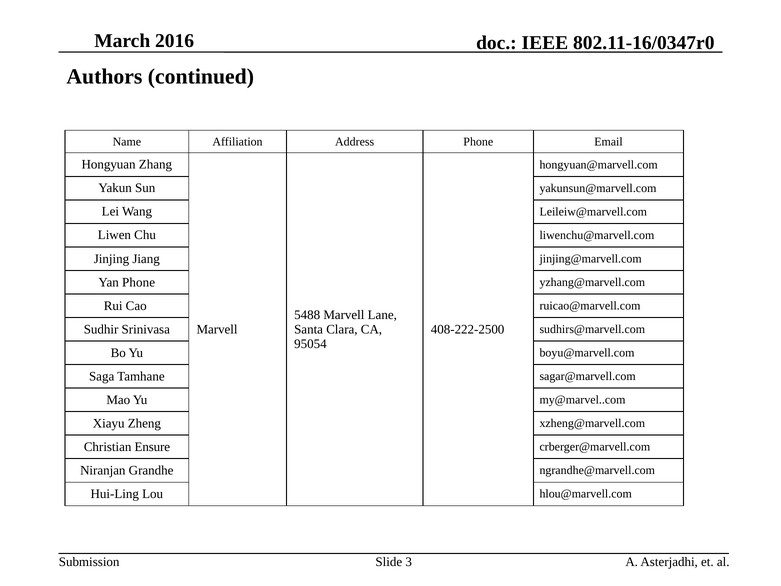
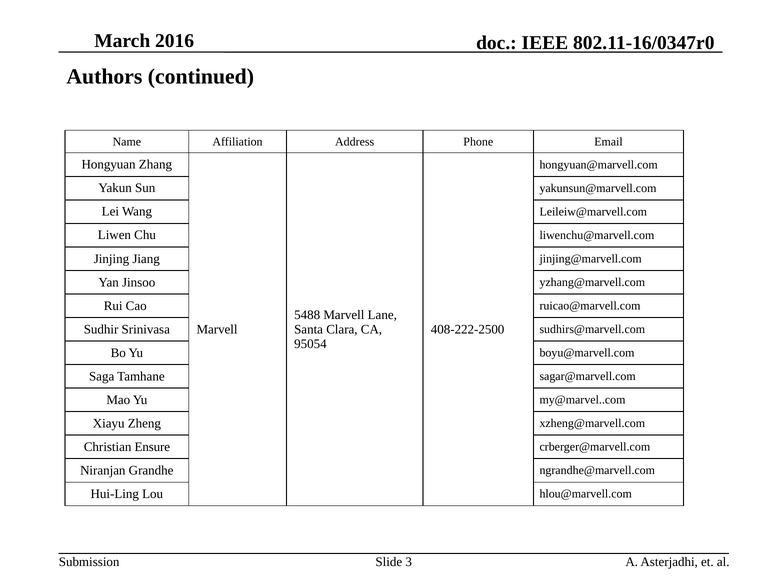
Yan Phone: Phone -> Jinsoo (139, 282)
